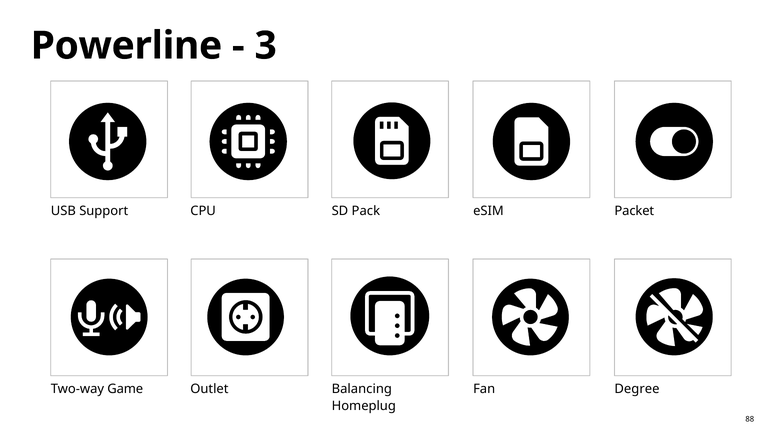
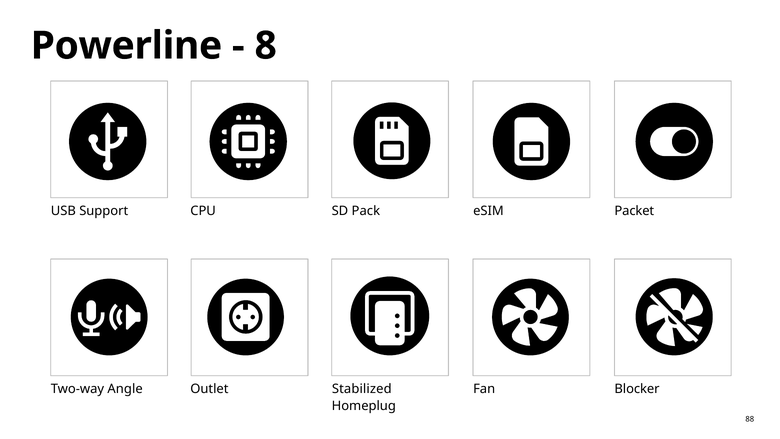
3: 3 -> 8 (266, 46)
Game: Game -> Angle (125, 389)
Balancing: Balancing -> Stabilized (362, 389)
Degree: Degree -> Blocker (637, 389)
